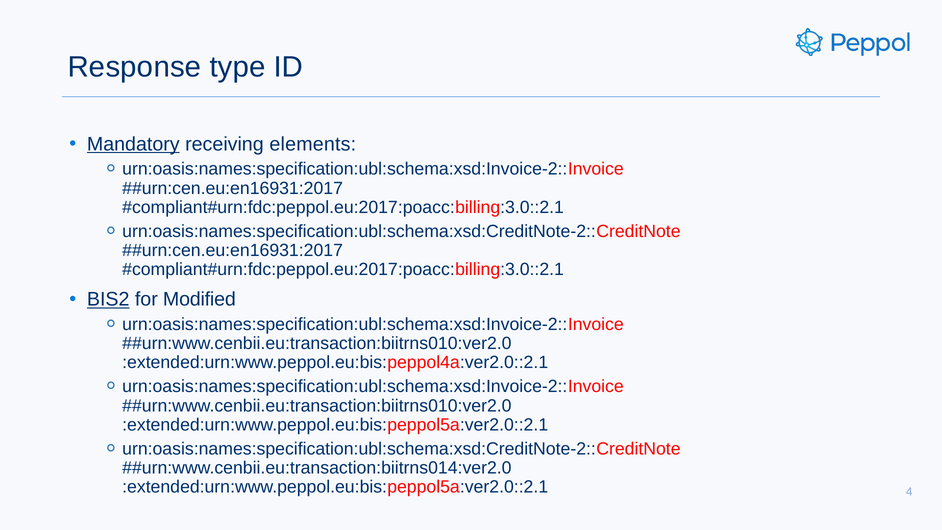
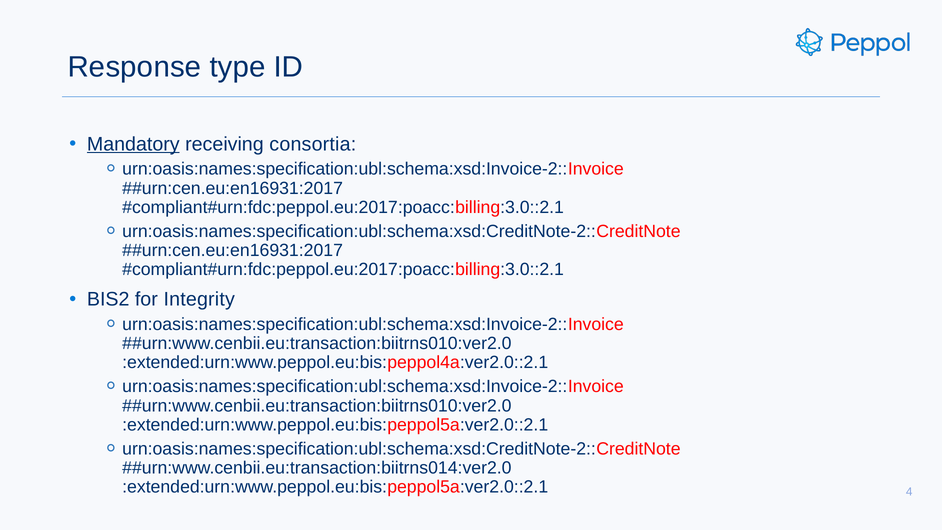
elements: elements -> consortia (313, 144)
BIS2 underline: present -> none (108, 299)
Modified: Modified -> Integrity (199, 299)
